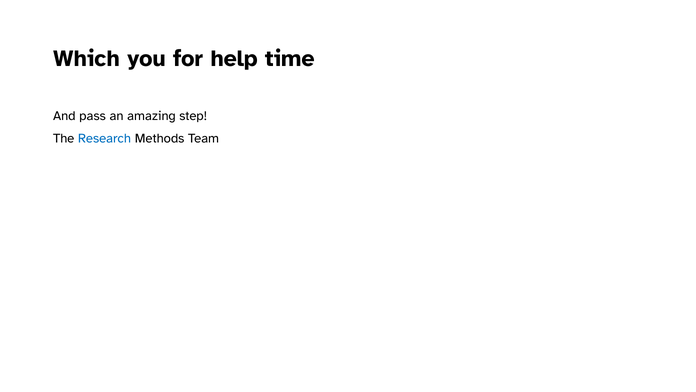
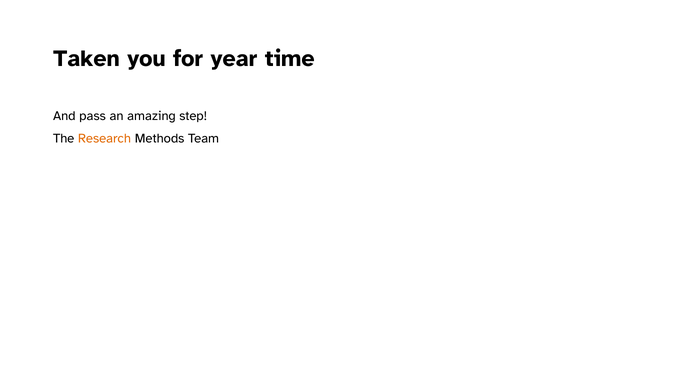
Which: Which -> Taken (86, 59)
help: help -> year (234, 59)
Research colour: blue -> orange (105, 138)
